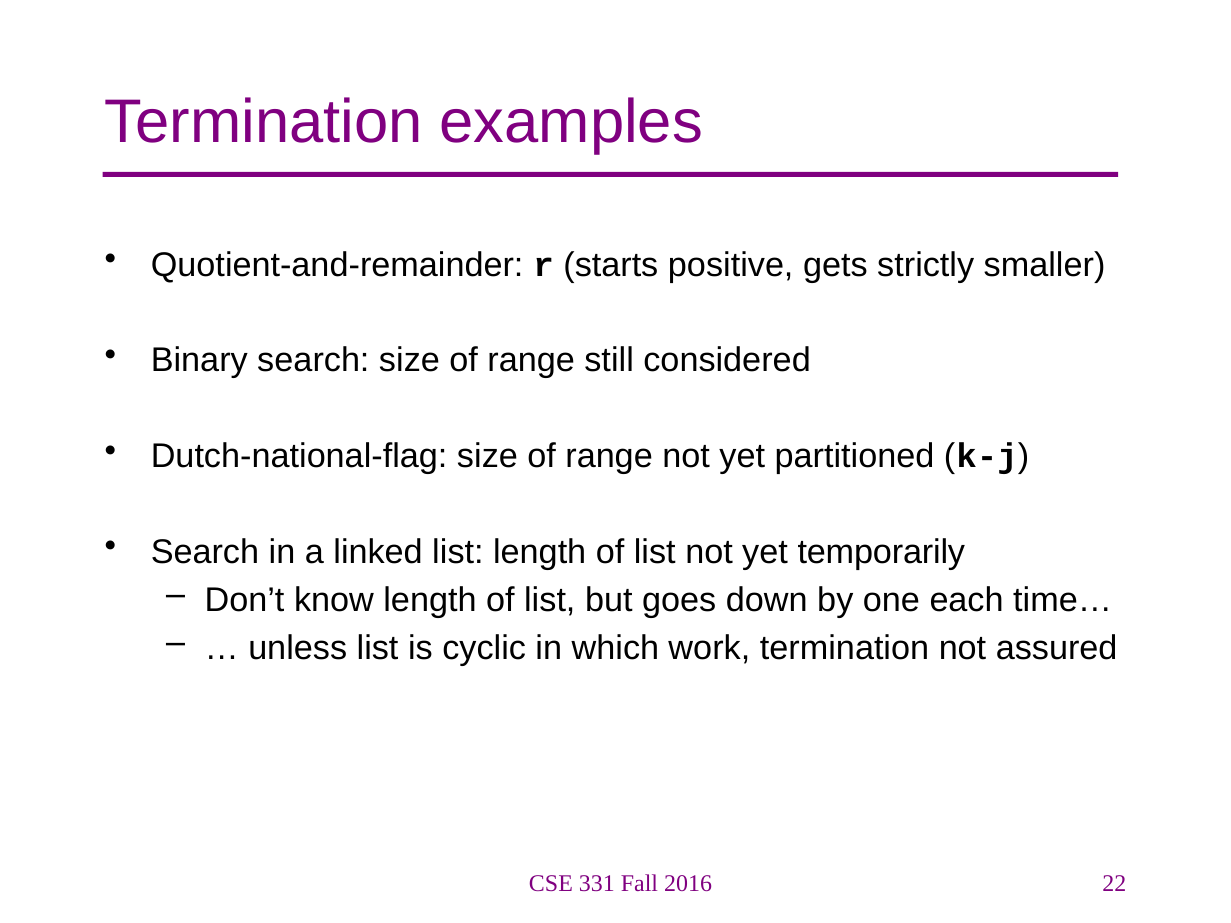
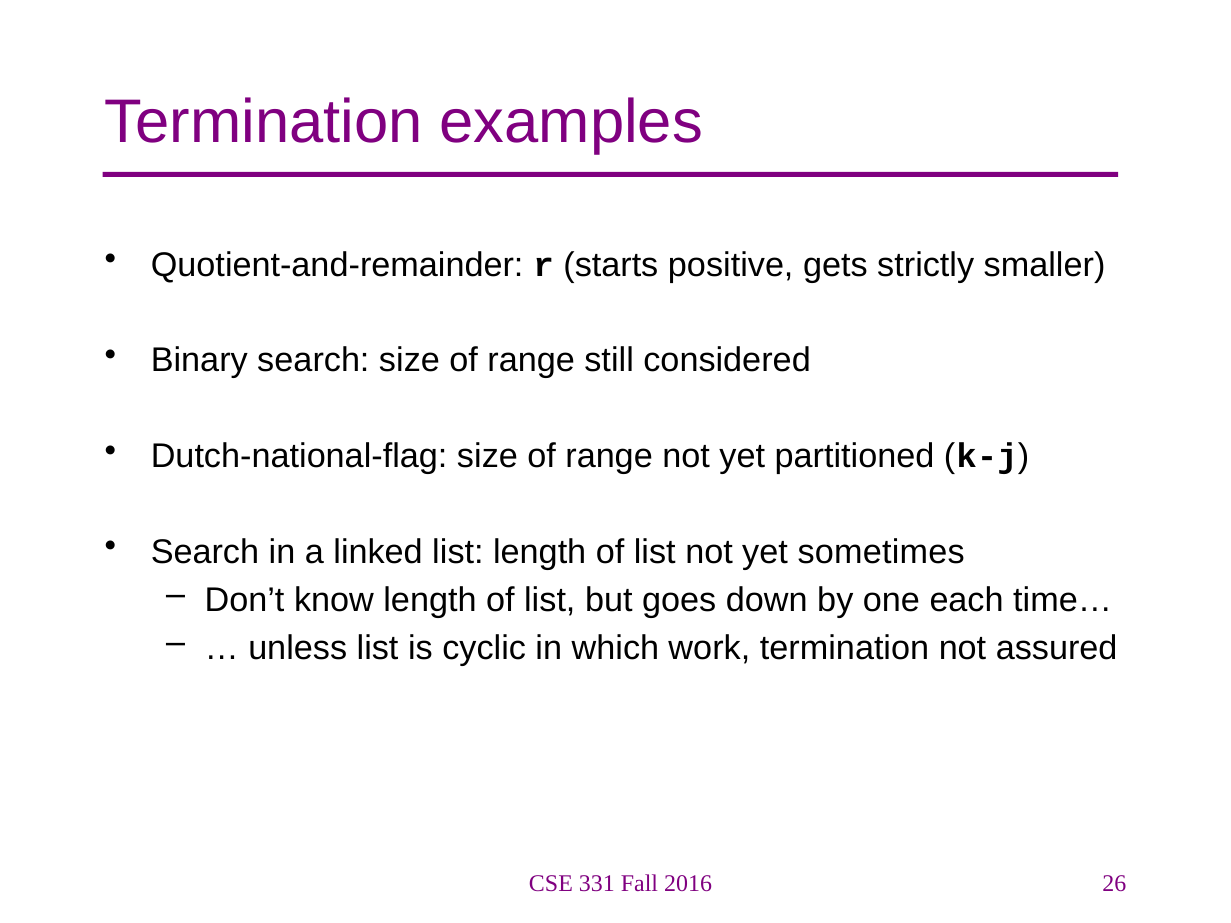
temporarily: temporarily -> sometimes (881, 552)
22: 22 -> 26 (1114, 884)
